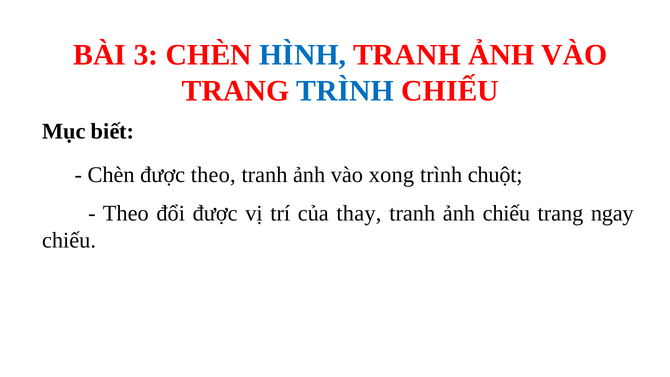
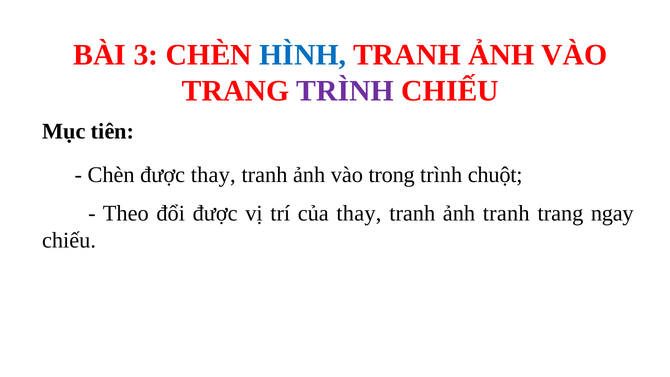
TRÌNH colour: blue -> purple (345, 91)
biết: biết -> tiên (113, 131)
được theo: theo -> thay (213, 175)
xong: xong -> trong (392, 175)
ảnh chiếu: chiếu -> tranh (506, 214)
